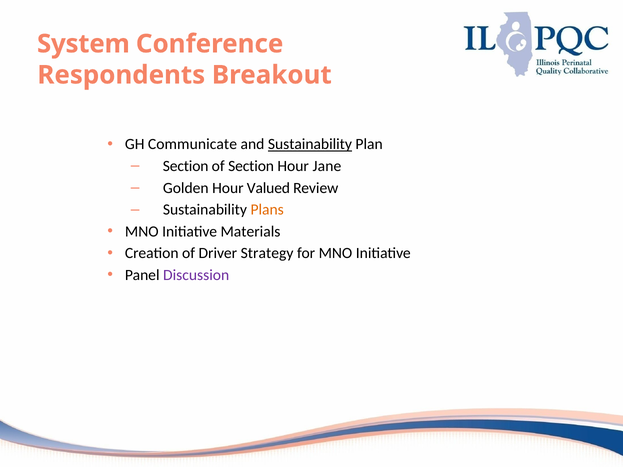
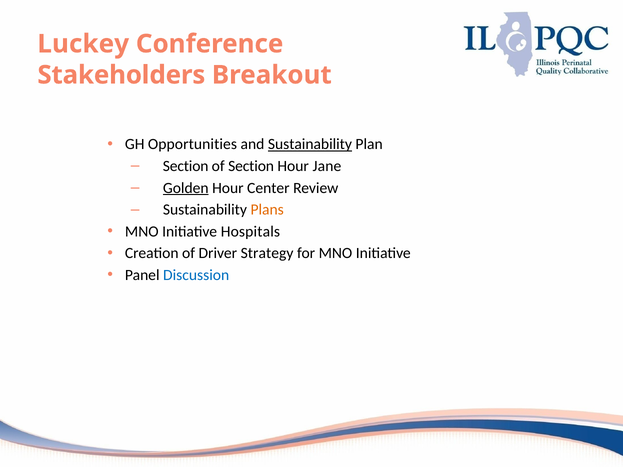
System: System -> Luckey (83, 44)
Respondents: Respondents -> Stakeholders (121, 75)
Communicate: Communicate -> Opportunities (192, 144)
Golden underline: none -> present (186, 188)
Valued: Valued -> Center (268, 188)
Materials: Materials -> Hospitals (250, 232)
Discussion colour: purple -> blue (196, 275)
